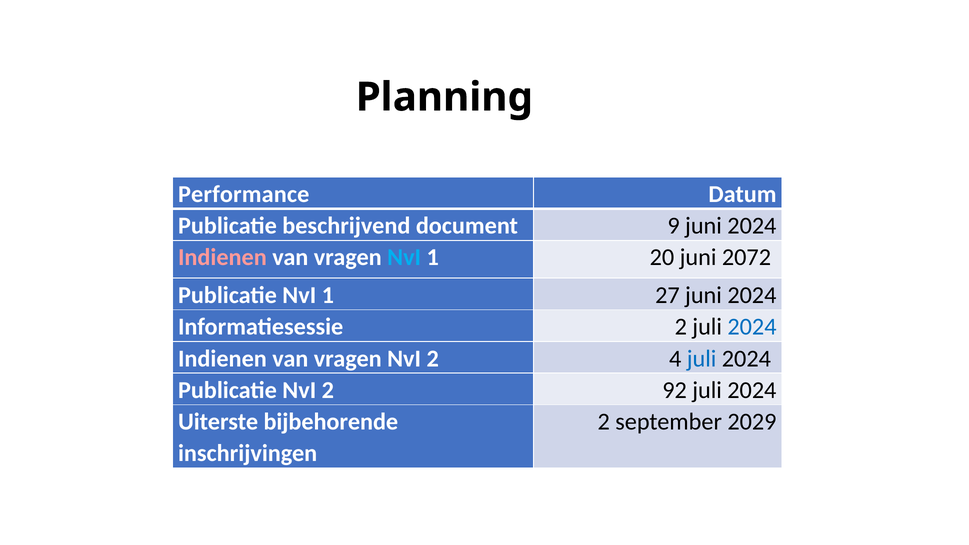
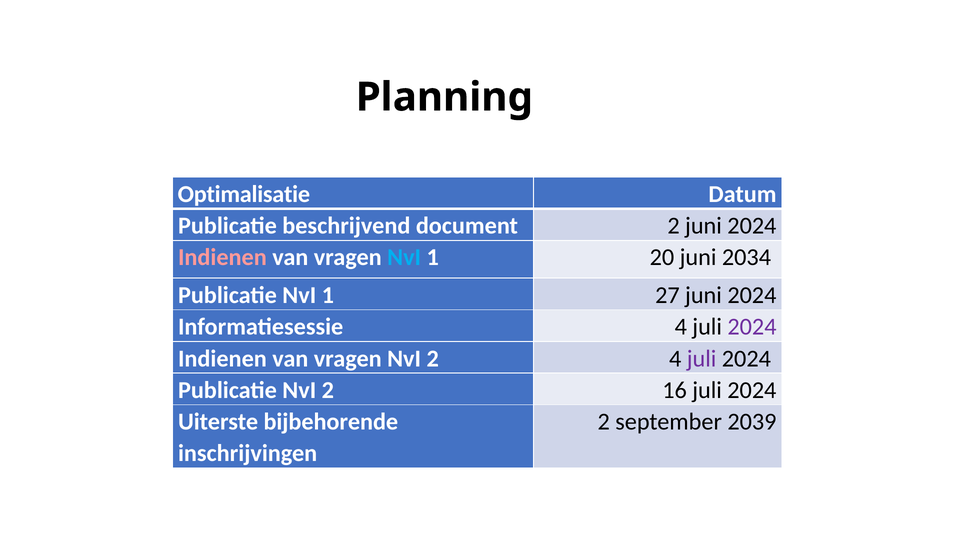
Performance: Performance -> Optimalisatie (244, 194)
document 9: 9 -> 2 (674, 226)
2072: 2072 -> 2034 (746, 257)
Informatiesessie 2: 2 -> 4 (681, 327)
2024 colour: blue -> purple (752, 327)
juli colour: blue -> purple (702, 359)
92: 92 -> 16 (675, 390)
2029: 2029 -> 2039 (752, 422)
